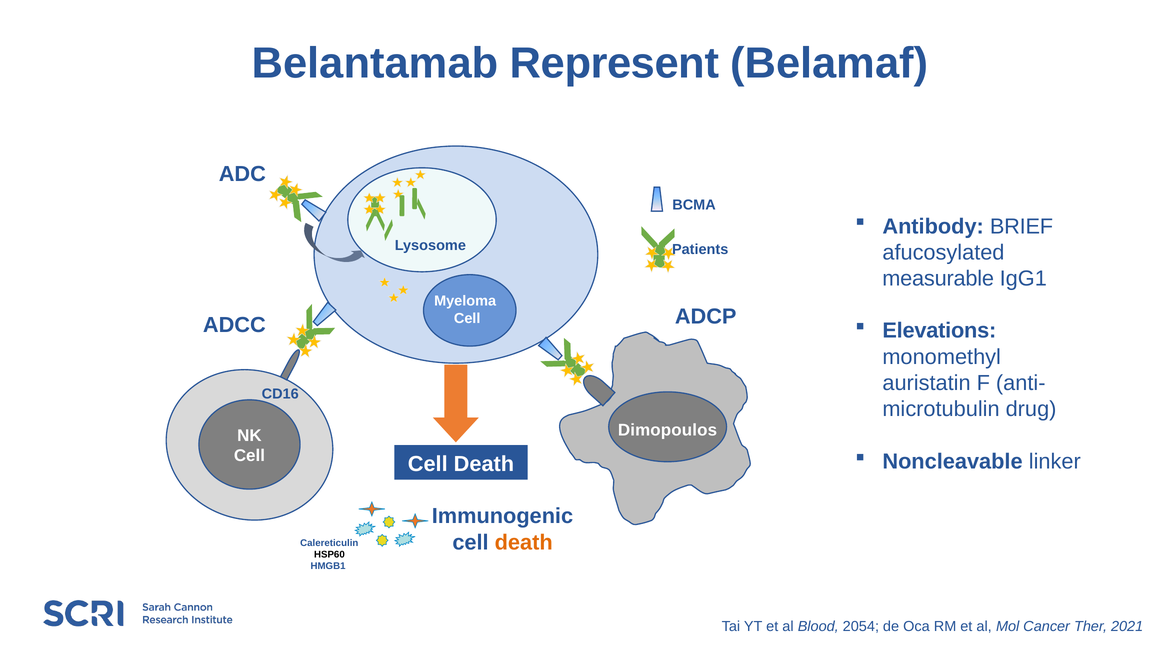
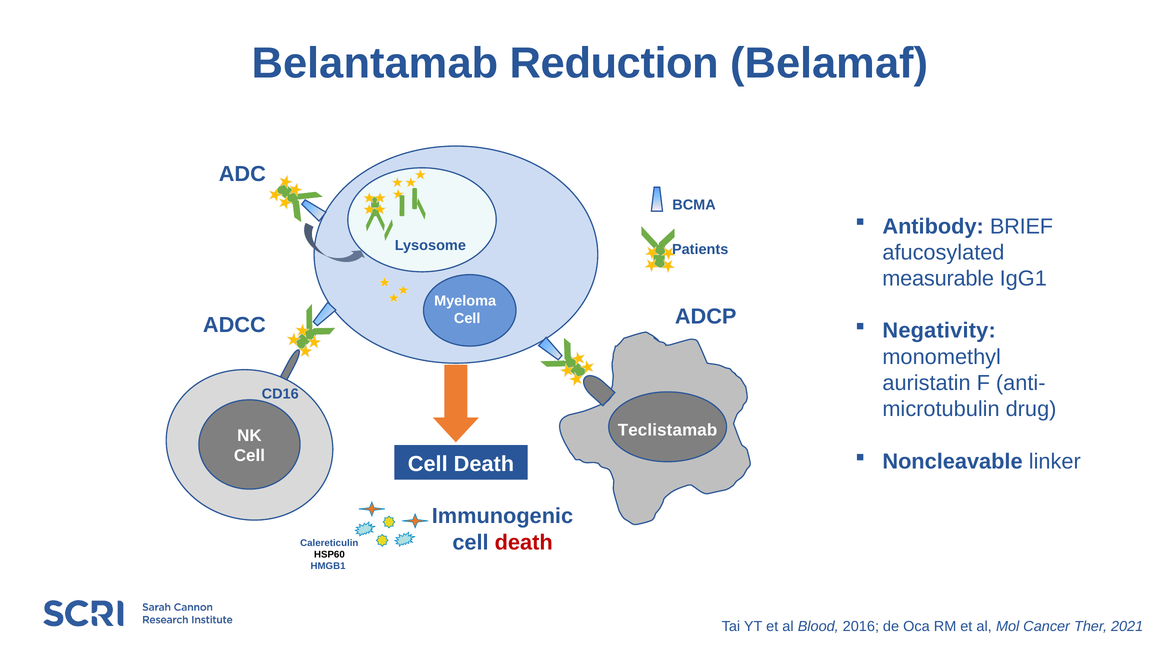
Represent: Represent -> Reduction (614, 64)
Elevations: Elevations -> Negativity (939, 331)
Dimopoulos: Dimopoulos -> Teclistamab (668, 430)
death colour: orange -> red (524, 542)
2054: 2054 -> 2016 (861, 627)
